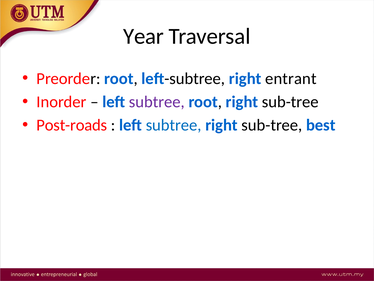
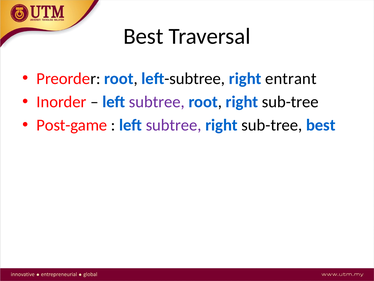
Year: Year -> Best (143, 36)
Post-roads: Post-roads -> Post-game (72, 125)
subtree colour: blue -> purple (174, 125)
